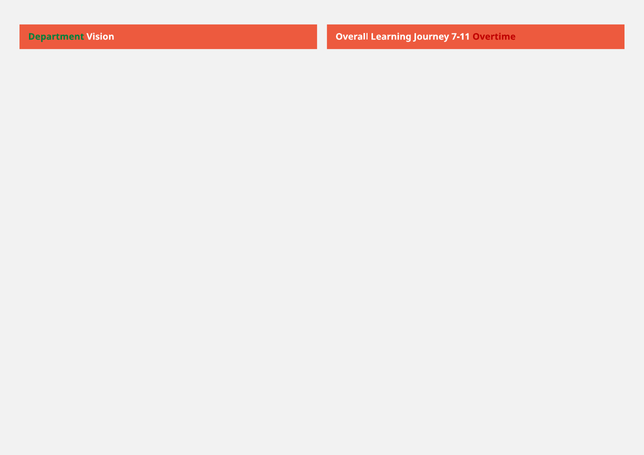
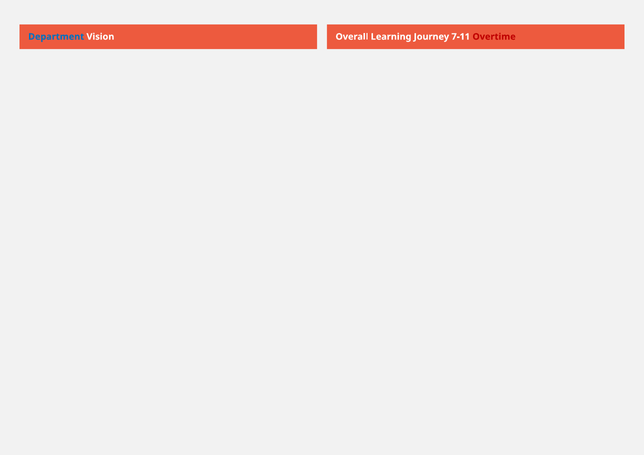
Department colour: green -> blue (56, 37)
